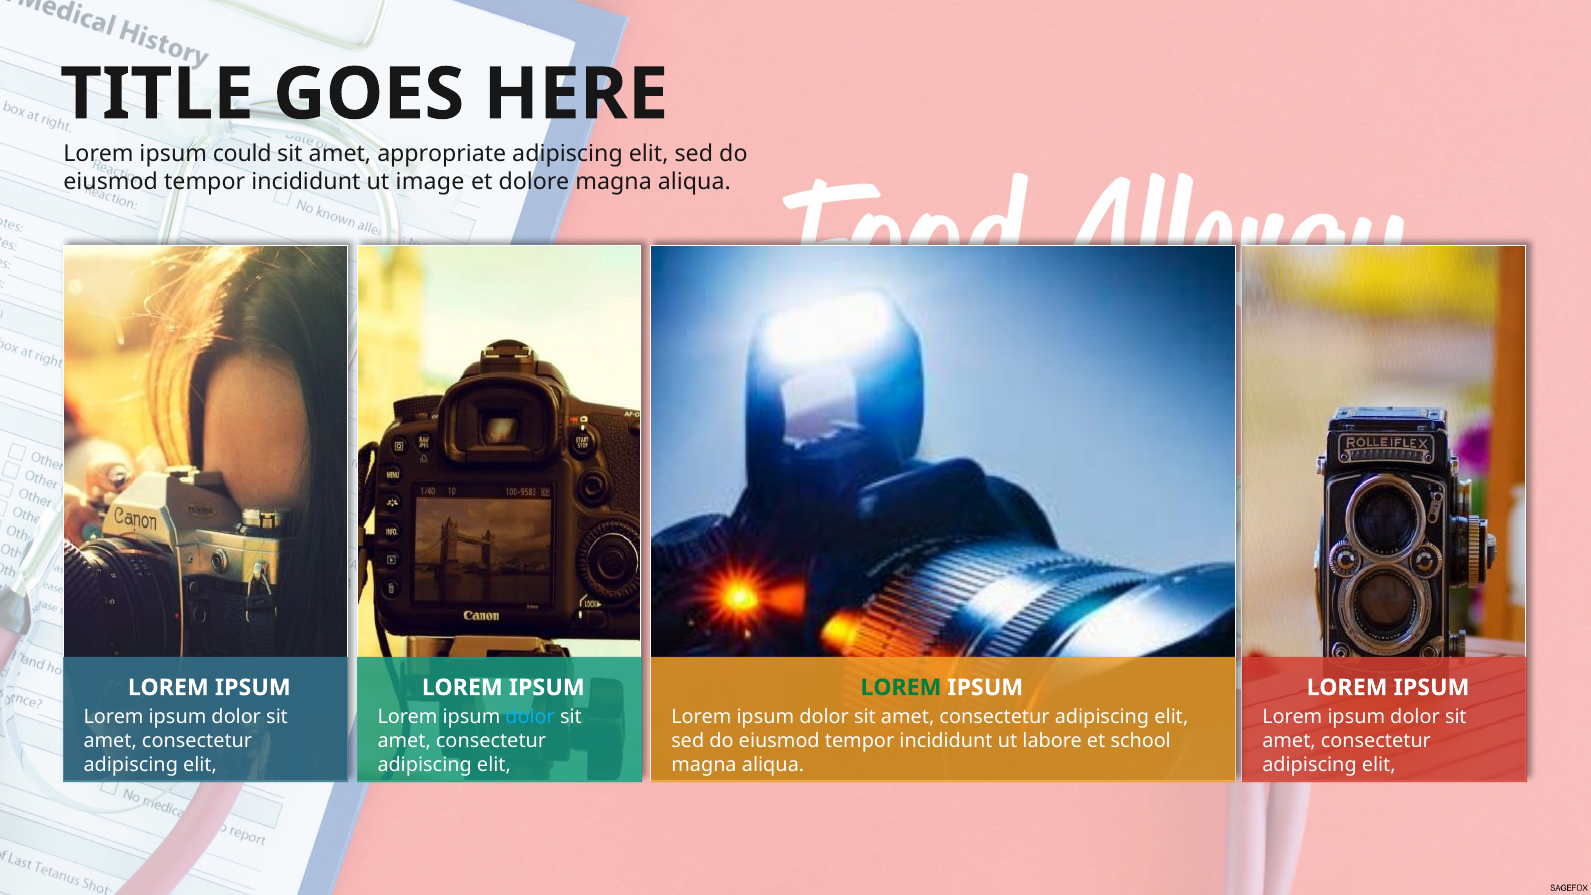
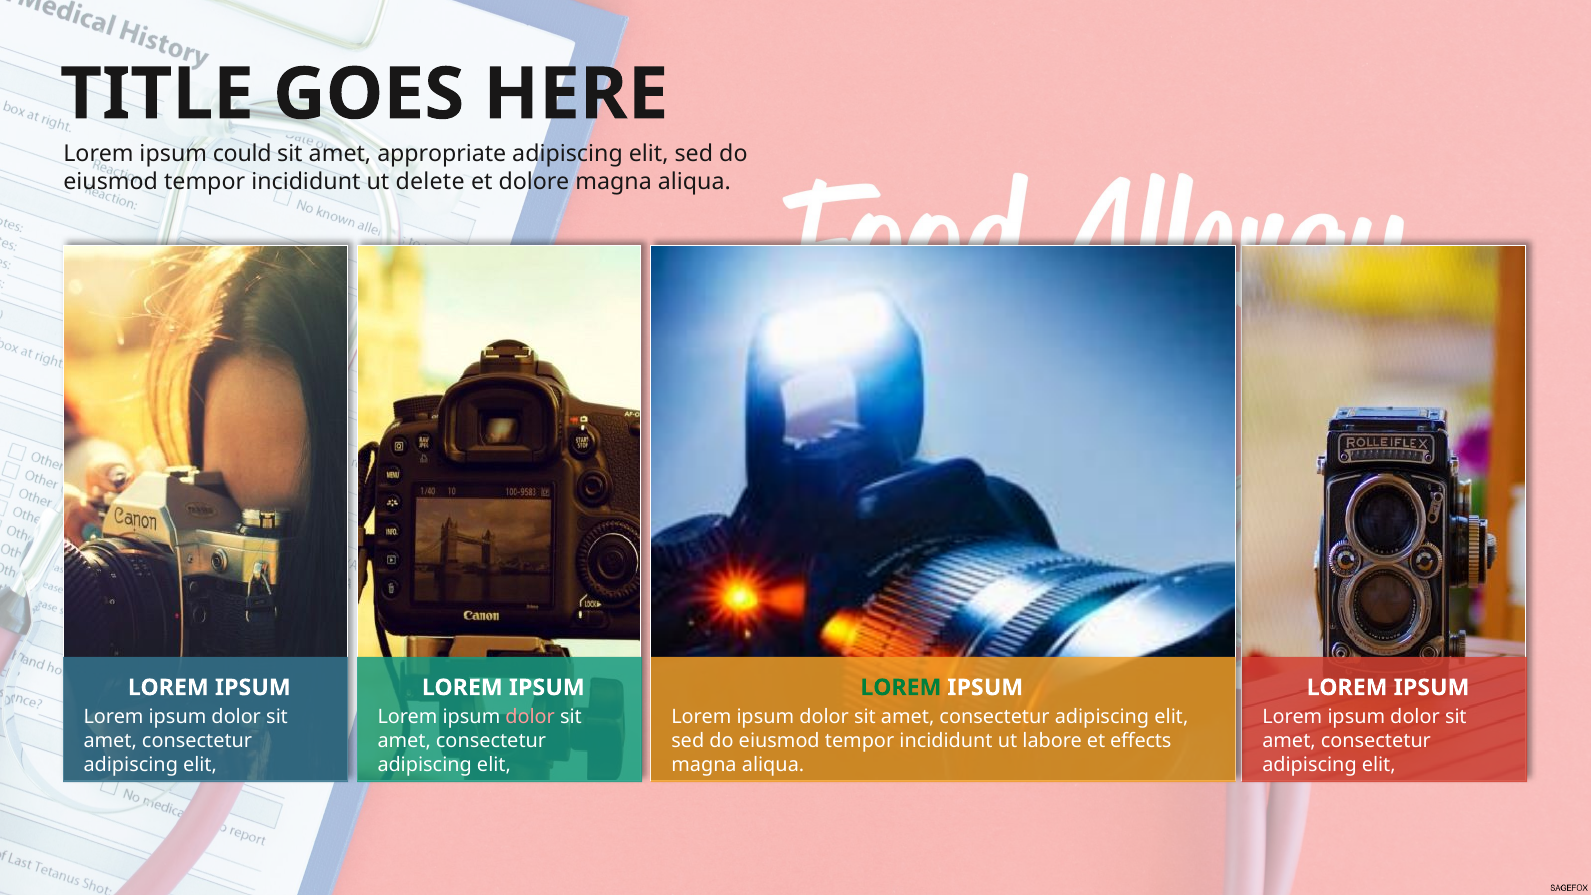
image: image -> delete (430, 181)
dolor colour: light blue -> pink (530, 717)
school: school -> effects (1141, 741)
